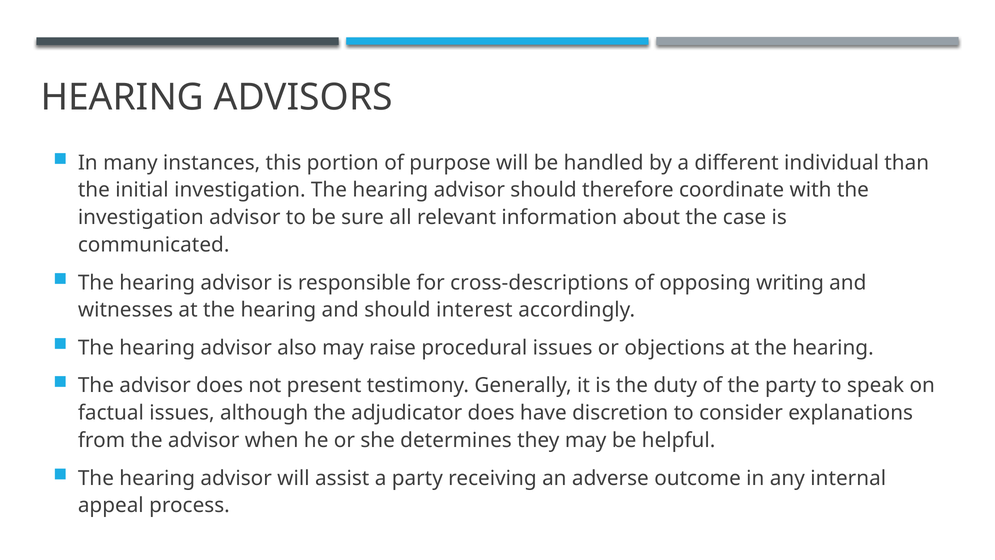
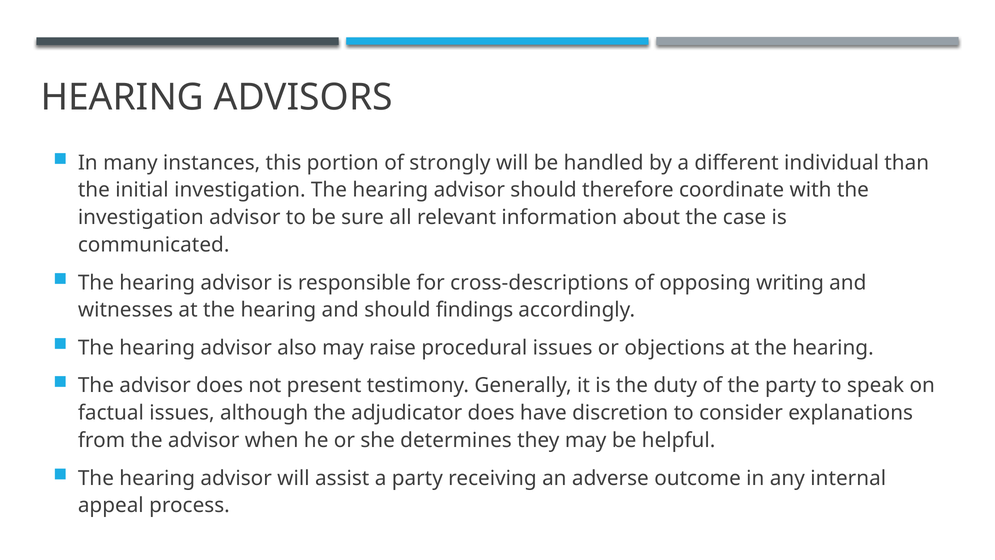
purpose: purpose -> strongly (450, 163)
interest: interest -> findings (475, 310)
